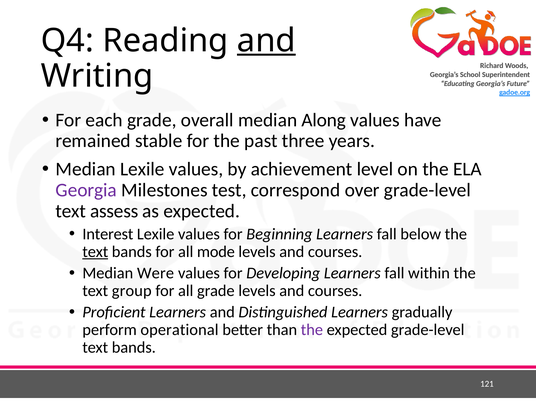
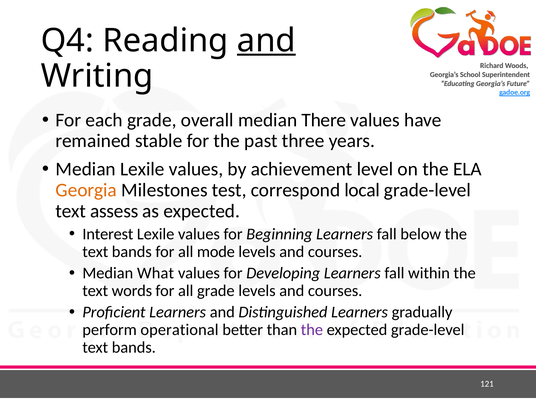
Along: Along -> There (324, 120)
Georgia colour: purple -> orange (86, 190)
over: over -> local (362, 190)
text underline: present -> none (95, 252)
Were: Were -> What (156, 273)
group: group -> words (132, 291)
